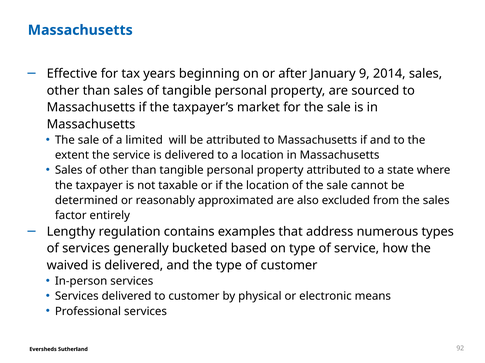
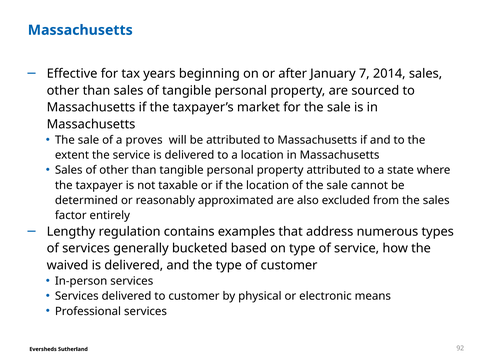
9: 9 -> 7 (364, 74)
limited: limited -> proves (144, 140)
